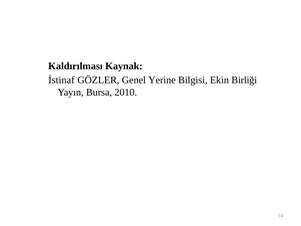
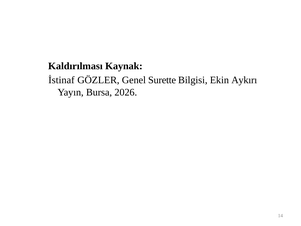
Yerine: Yerine -> Surette (162, 80)
Birliği: Birliği -> Aykırı (244, 80)
2010: 2010 -> 2026 (126, 92)
